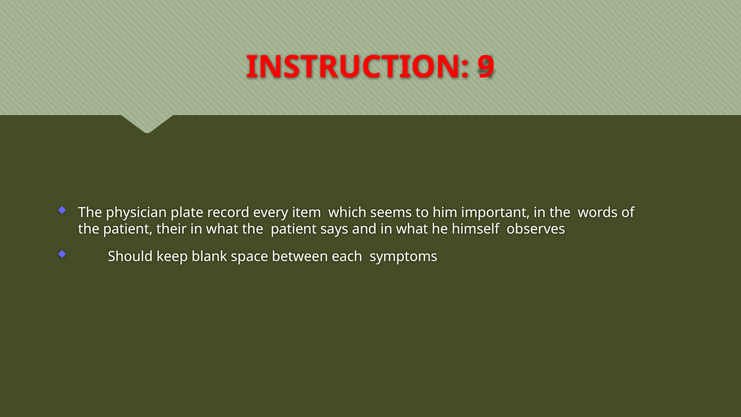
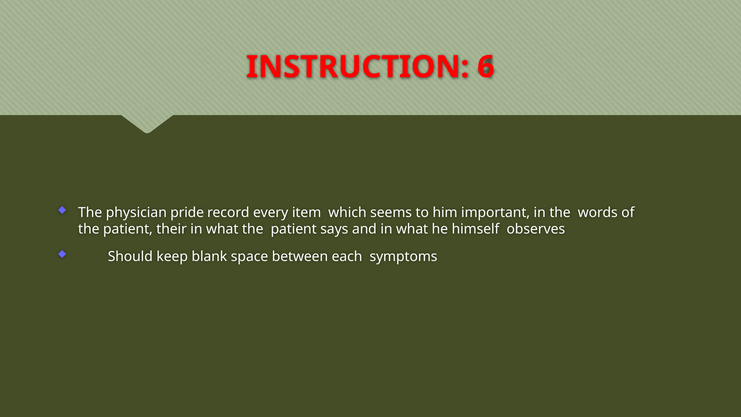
9: 9 -> 6 (486, 67)
plate: plate -> pride (187, 213)
